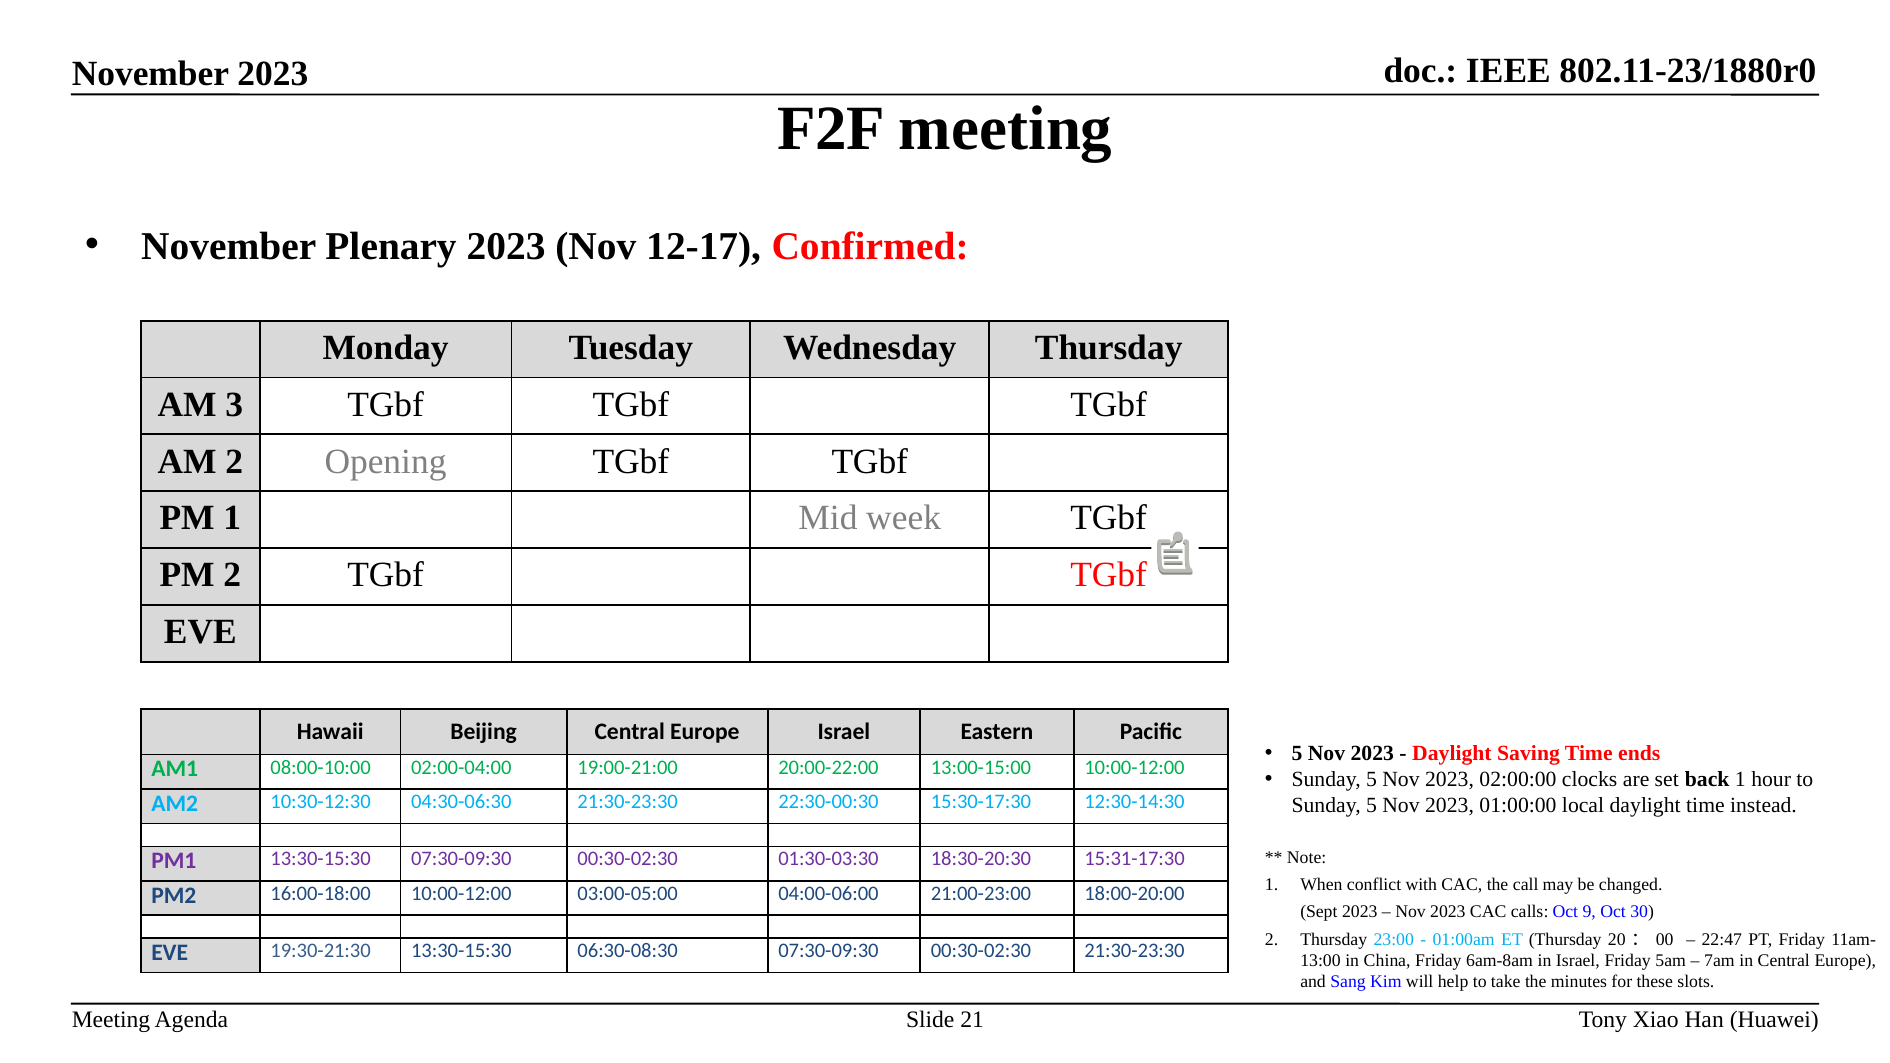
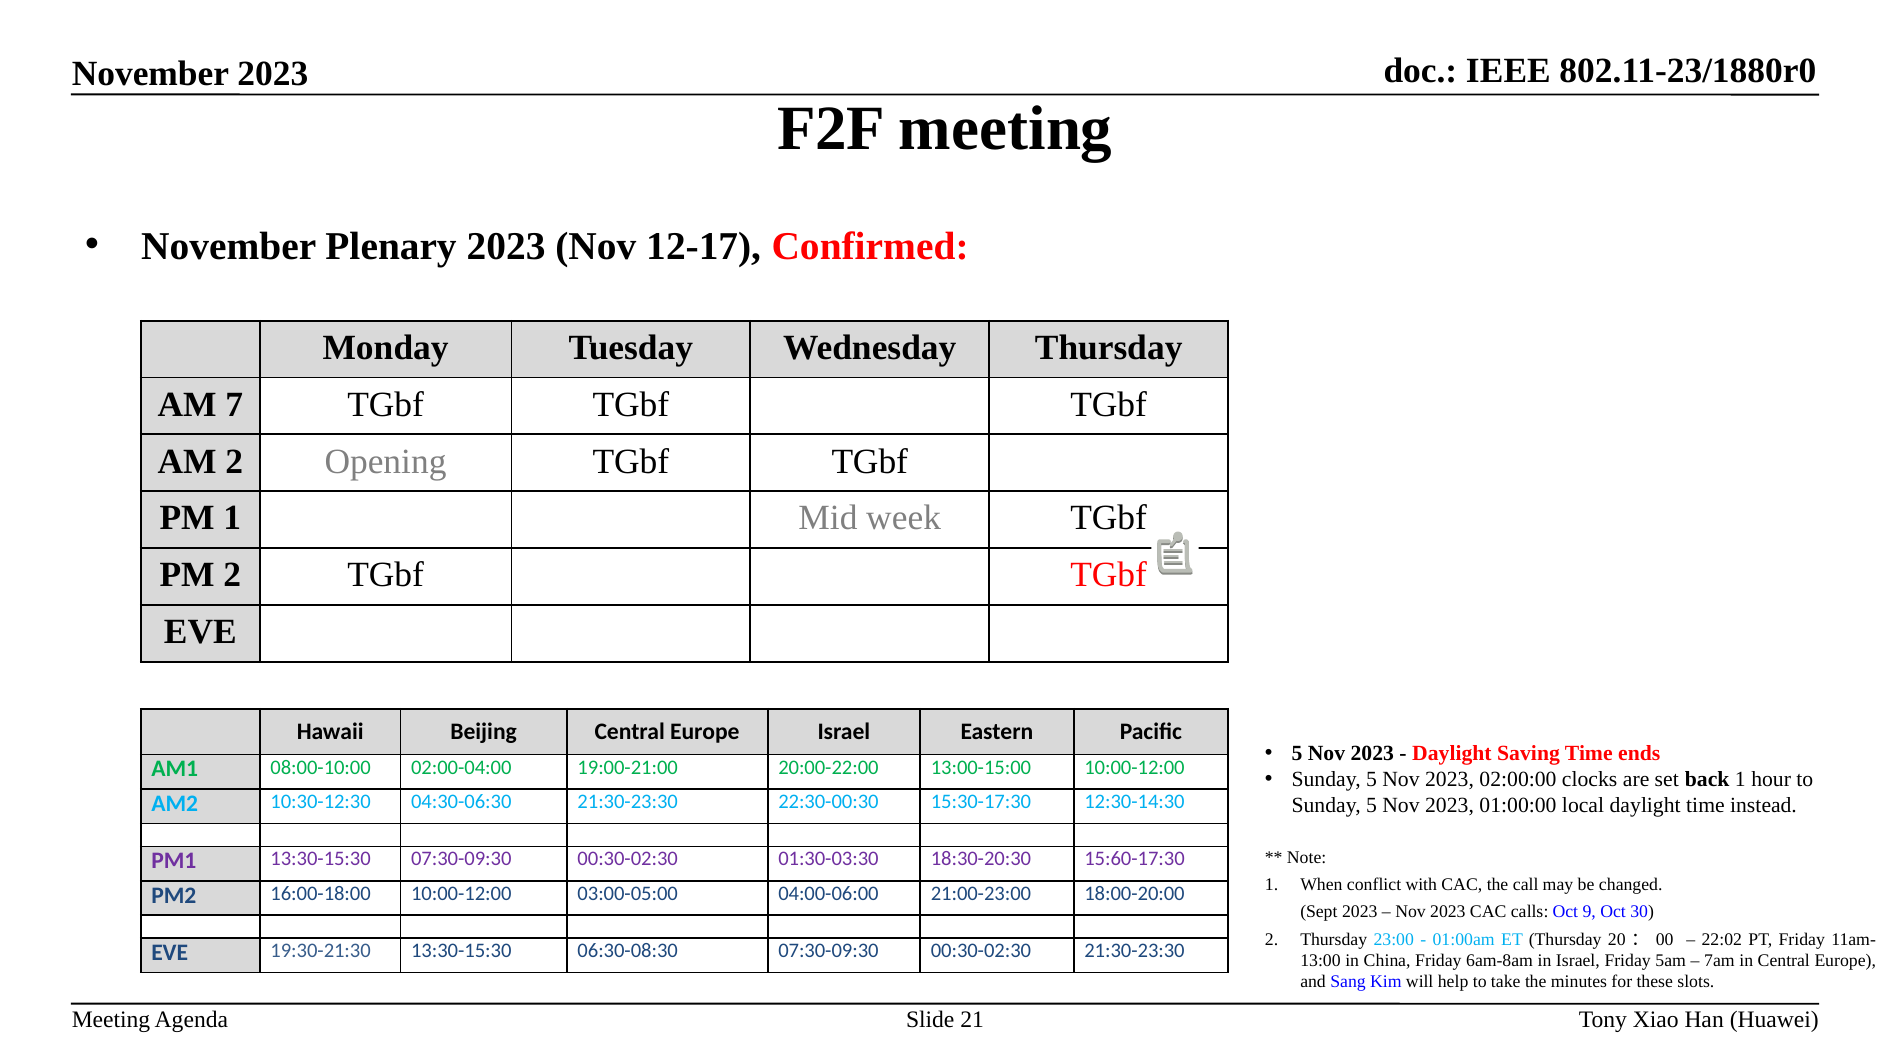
3: 3 -> 7 (234, 405)
15:31-17:30: 15:31-17:30 -> 15:60-17:30 (1135, 859)
22:47: 22:47 -> 22:02 (1722, 939)
